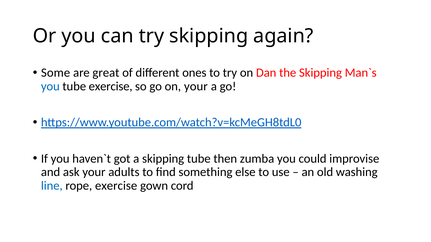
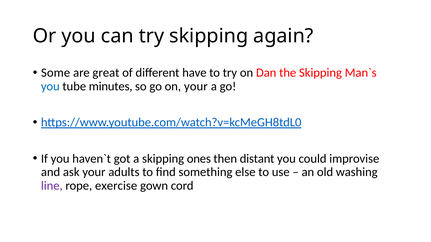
ones: ones -> have (194, 73)
tube exercise: exercise -> minutes (111, 86)
skipping tube: tube -> ones (199, 159)
zumba: zumba -> distant (257, 159)
line colour: blue -> purple (52, 186)
